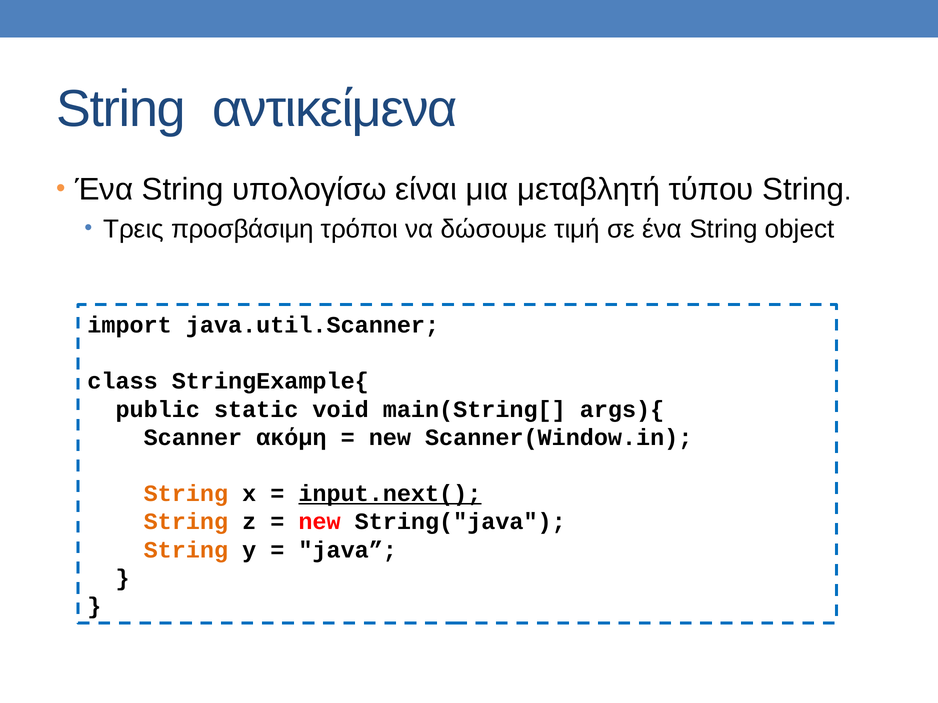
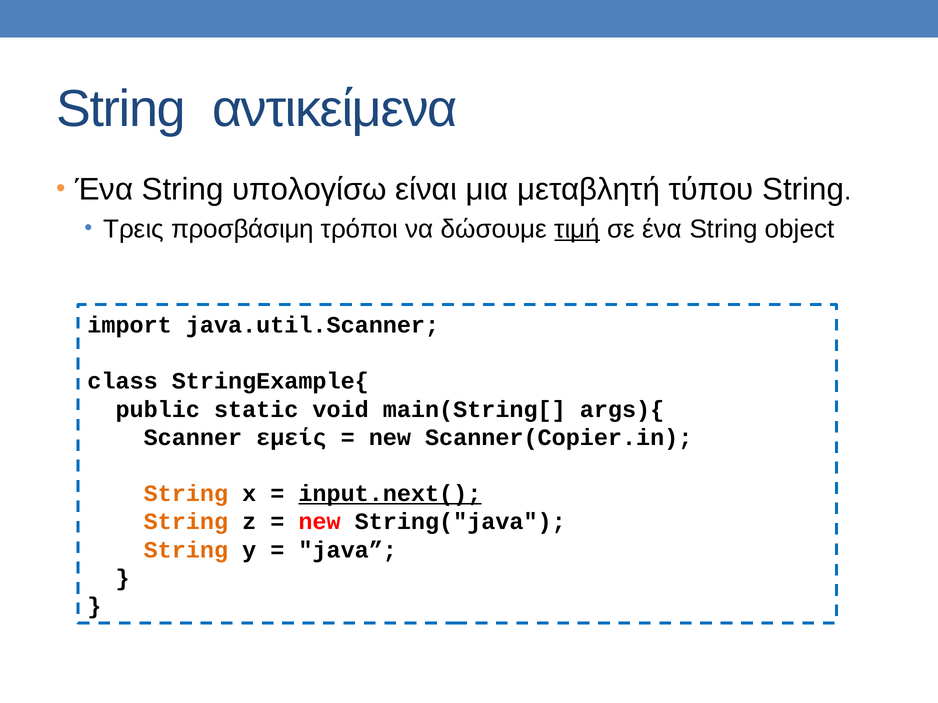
τιμή underline: none -> present (577, 229)
ακόμη: ακόμη -> εμείς (291, 438)
Scanner(Window.in: Scanner(Window.in -> Scanner(Copier.in (559, 438)
